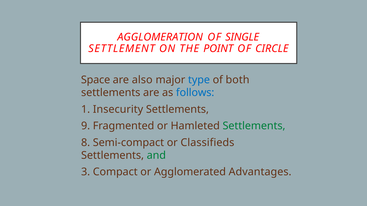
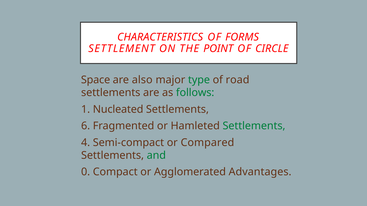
AGGLOMERATION: AGGLOMERATION -> CHARACTERISTICS (160, 37)
SINGLE: SINGLE -> FORMS (242, 37)
type colour: blue -> green (199, 80)
both: both -> road (238, 80)
follows colour: blue -> green (195, 93)
Insecurity: Insecurity -> Nucleated (118, 109)
9: 9 -> 6 (86, 126)
8: 8 -> 4 (86, 143)
Classifieds: Classifieds -> Compared (207, 143)
3: 3 -> 0 (86, 172)
